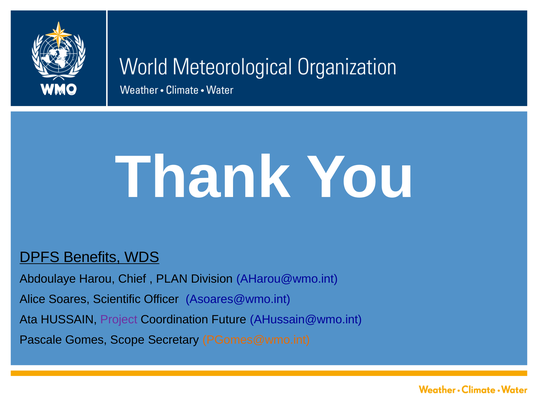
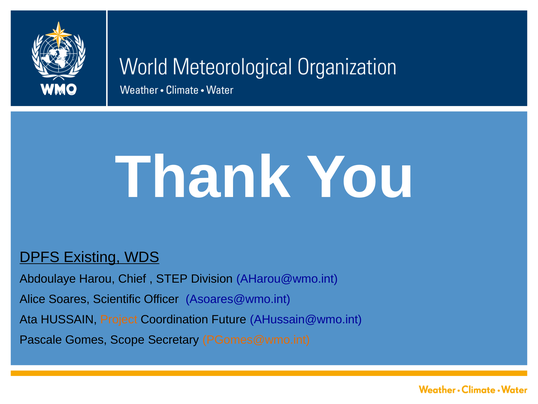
Benefits: Benefits -> Existing (92, 257)
PLAN: PLAN -> STEP (172, 279)
Project colour: purple -> orange (119, 319)
